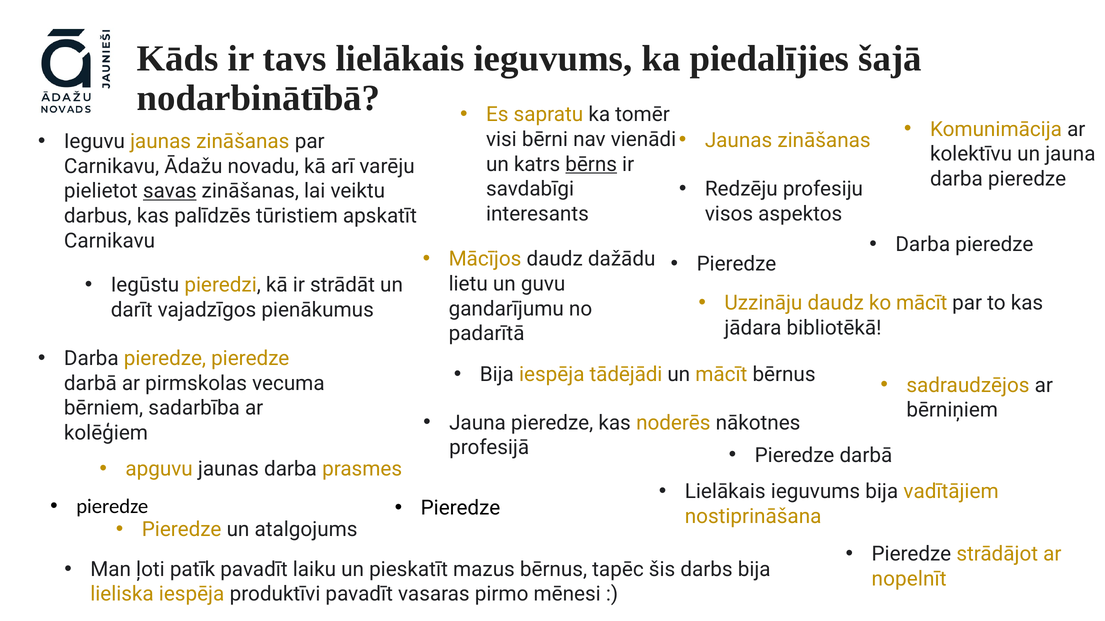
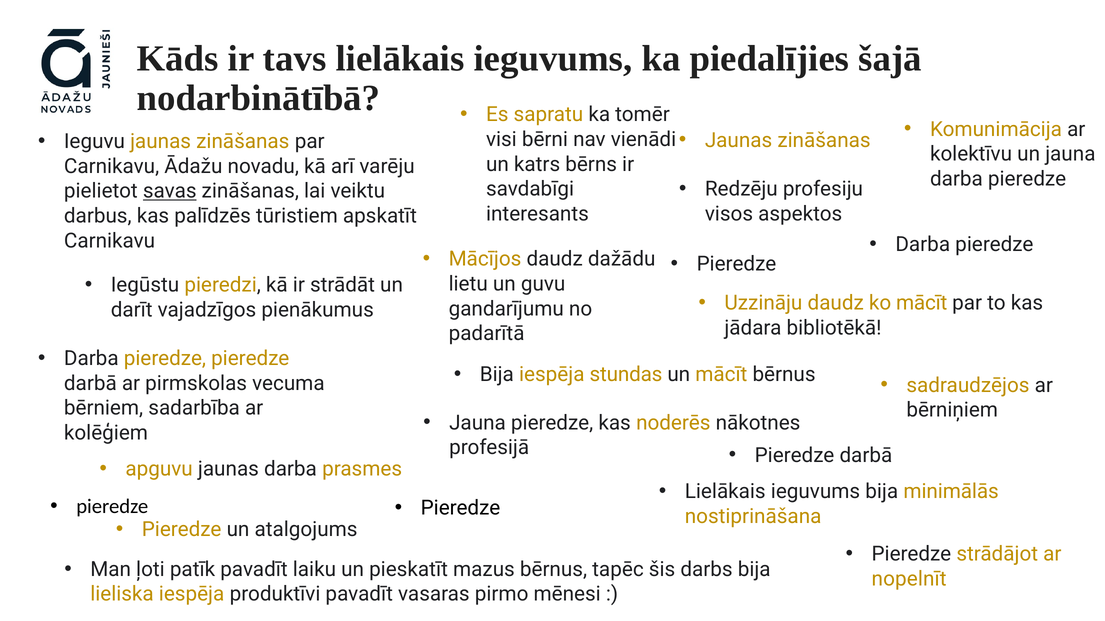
bērns underline: present -> none (591, 164)
tādējādi: tādējādi -> stundas (626, 375)
vadītājiem: vadītājiem -> minimālās (951, 492)
